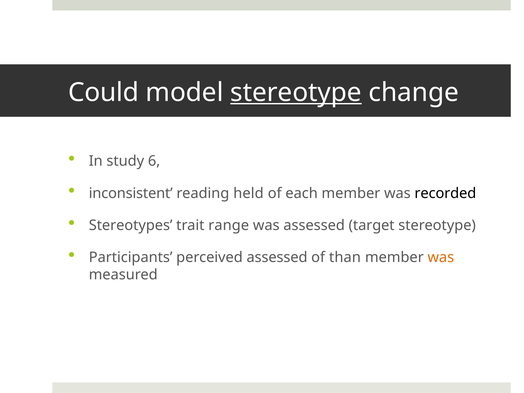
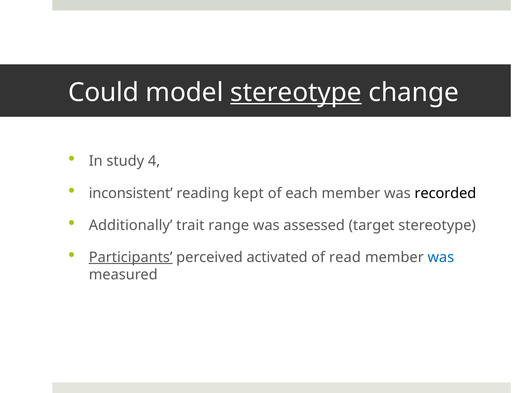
6: 6 -> 4 (154, 161)
held: held -> kept (248, 193)
Stereotypes: Stereotypes -> Additionally (131, 225)
Participants underline: none -> present (131, 257)
perceived assessed: assessed -> activated (277, 257)
than: than -> read (345, 257)
was colour: orange -> blue (441, 257)
